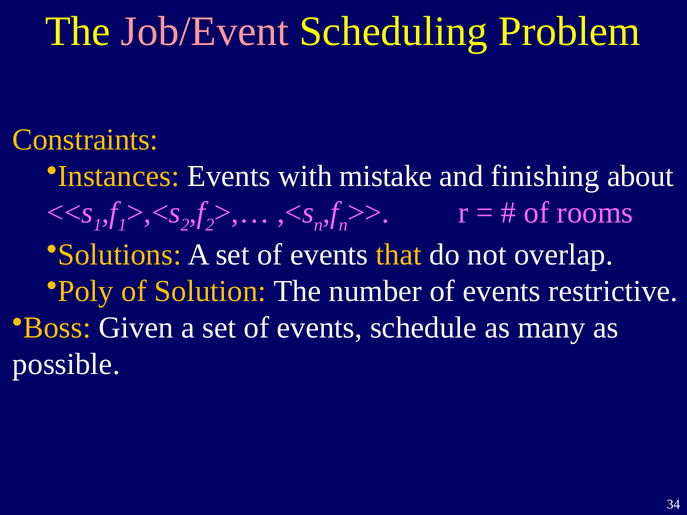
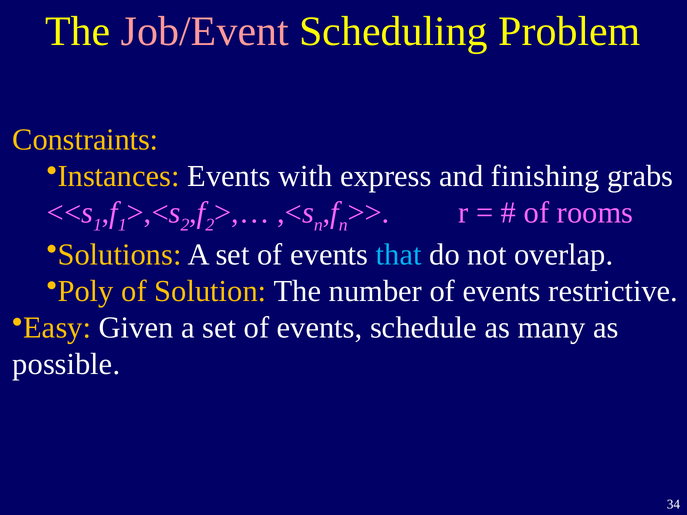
mistake: mistake -> express (386, 176)
about: about -> grabs (640, 176)
that colour: yellow -> light blue (399, 255)
Boss: Boss -> Easy (57, 328)
